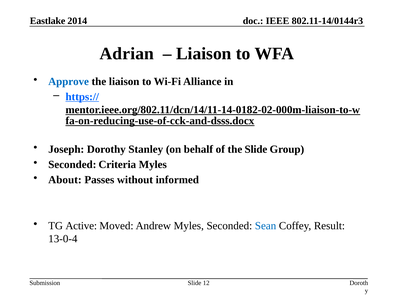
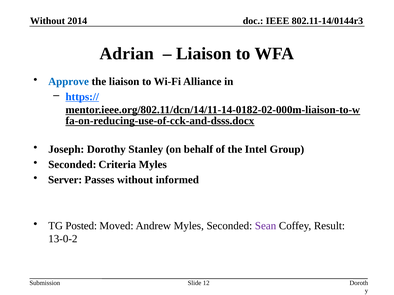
Eastlake: Eastlake -> Without (48, 21)
the Slide: Slide -> Intel (256, 149)
About: About -> Server (65, 180)
Active: Active -> Posted (81, 226)
Sean colour: blue -> purple (266, 226)
13-0-4: 13-0-4 -> 13-0-2 (63, 239)
